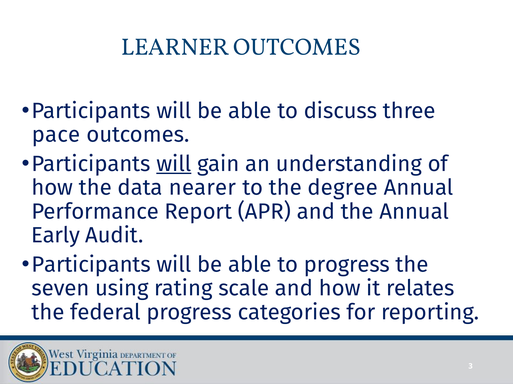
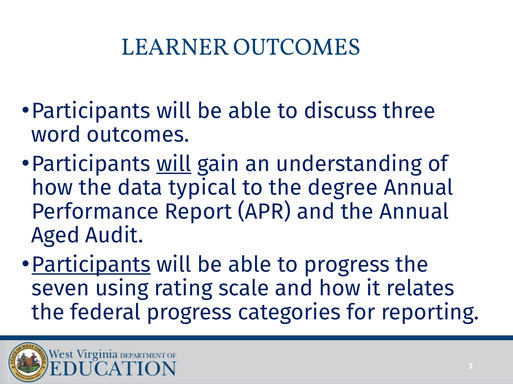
pace: pace -> word (56, 135)
nearer: nearer -> typical (203, 188)
Early: Early -> Aged (56, 236)
Participants underline: none -> present (91, 265)
